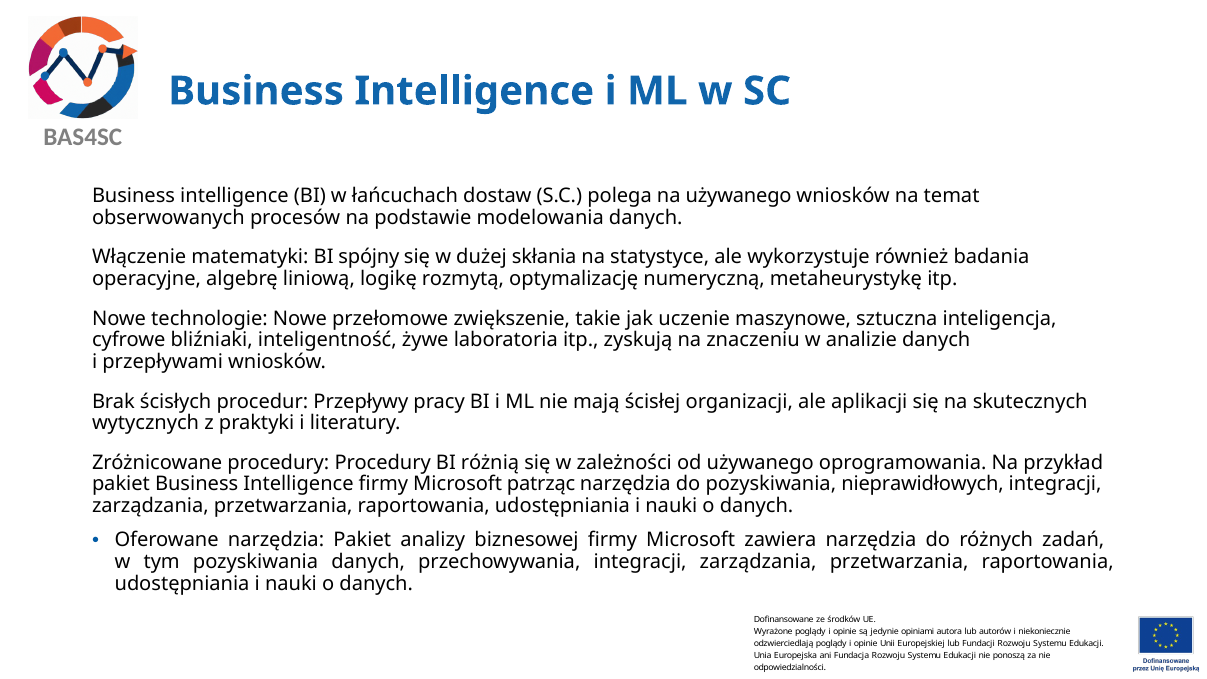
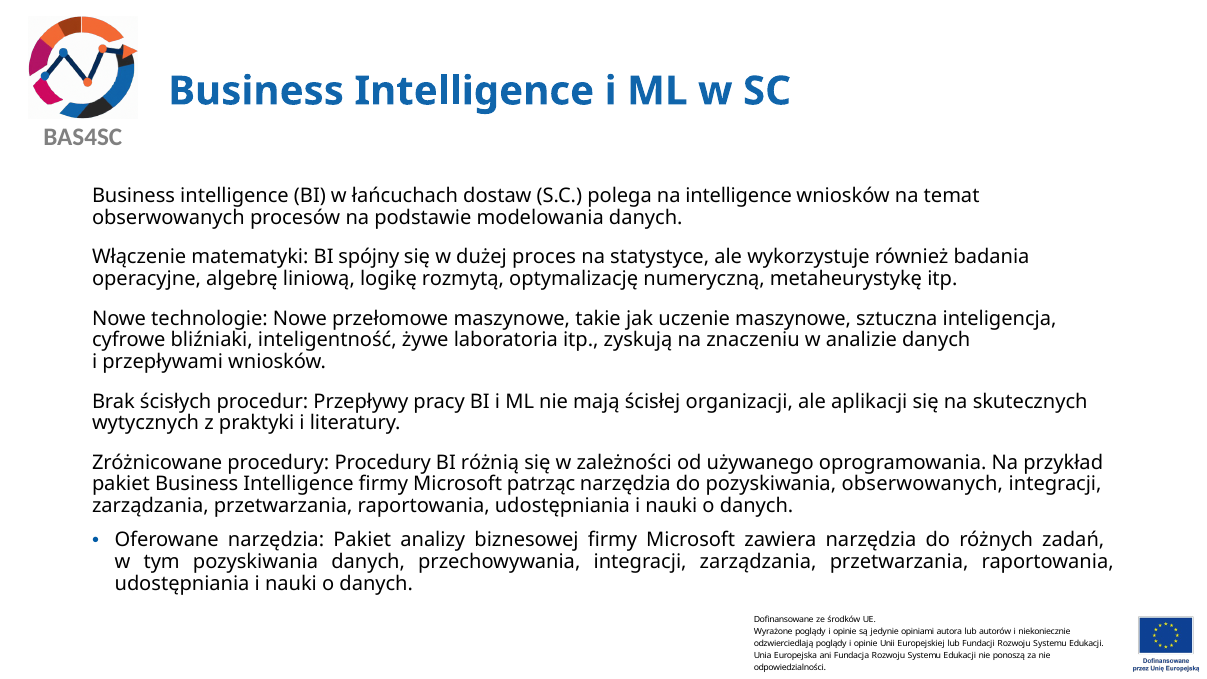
na używanego: używanego -> intelligence (739, 196)
skłania: skłania -> proces (544, 257)
przełomowe zwiększenie: zwiększenie -> maszynowe (512, 318)
pozyskiwania nieprawidłowych: nieprawidłowych -> obserwowanych (922, 484)
